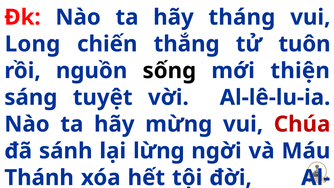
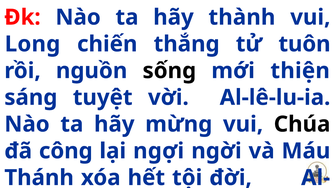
tháng: tháng -> thành (242, 17)
Chúa colour: red -> black (302, 124)
sánh: sánh -> công (66, 151)
lừng: lừng -> ngợi (159, 151)
